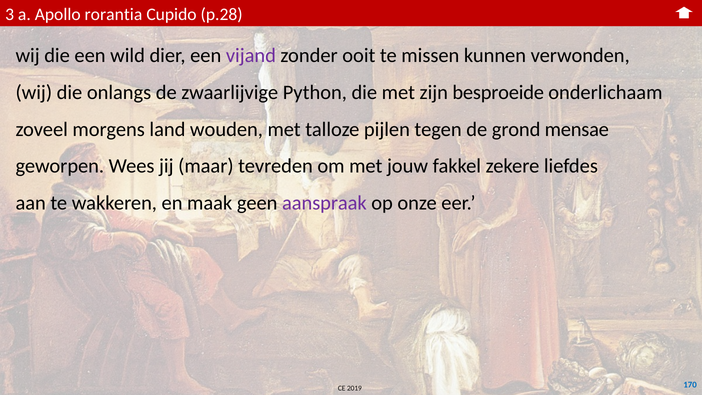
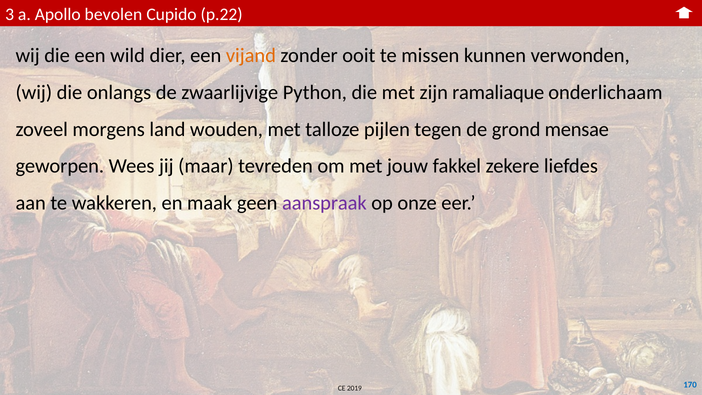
rorantia: rorantia -> bevolen (113, 14)
p.28: p.28 -> p.22 (222, 14)
vijand colour: purple -> orange (251, 56)
besproeide: besproeide -> ramaliaque (498, 92)
